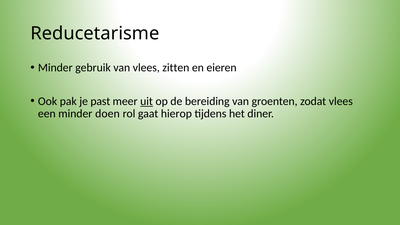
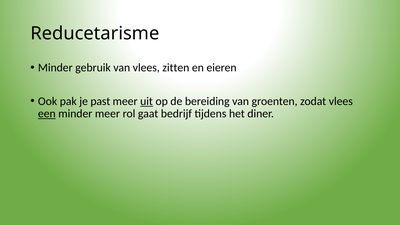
een underline: none -> present (47, 114)
minder doen: doen -> meer (108, 114)
hierop: hierop -> bedrijf (176, 114)
